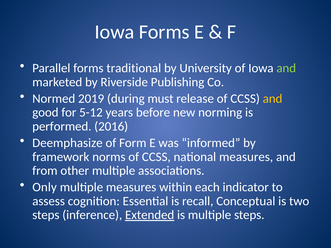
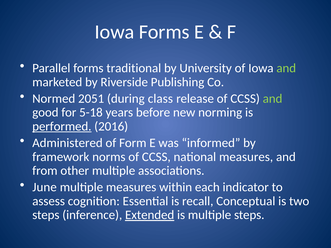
2019: 2019 -> 2051 (91, 99)
must: must -> class (160, 99)
and colour: yellow -> light green (273, 99)
5-12: 5-12 -> 5-18 (91, 113)
performed underline: none -> present (62, 126)
Deemphasize: Deemphasize -> Administered (67, 143)
Only: Only -> June (45, 187)
